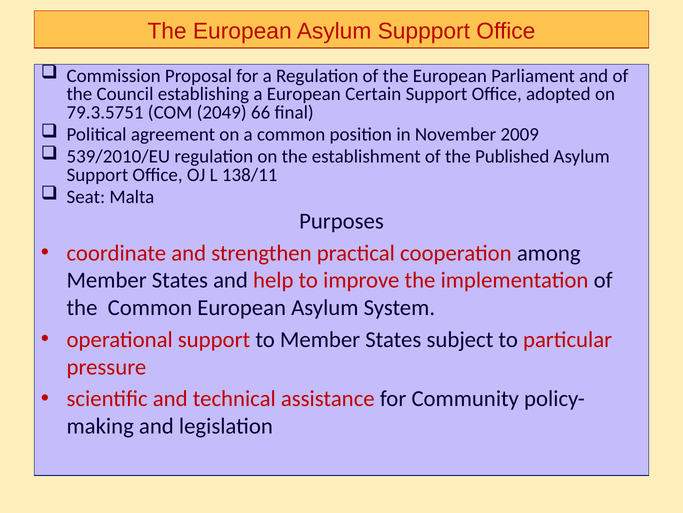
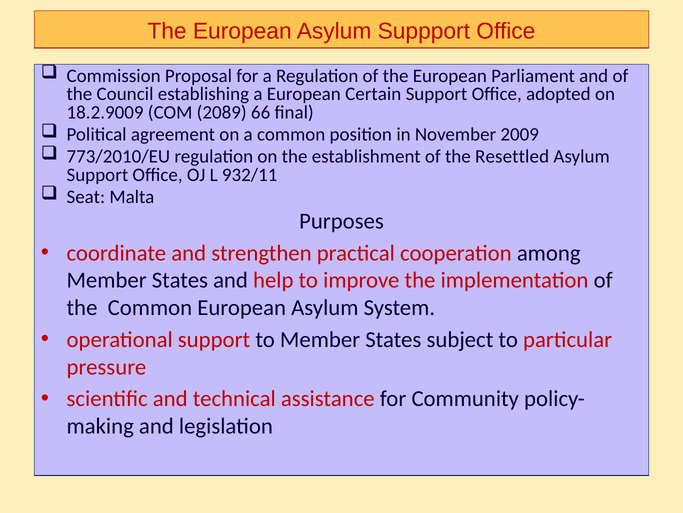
79.3.5751: 79.3.5751 -> 18.2.9009 (105, 112)
2049: 2049 -> 2089 (222, 112)
539/2010/EU: 539/2010/EU -> 773/2010/EU (118, 156)
Published: Published -> Resettled (512, 156)
138/11: 138/11 -> 932/11 (250, 175)
